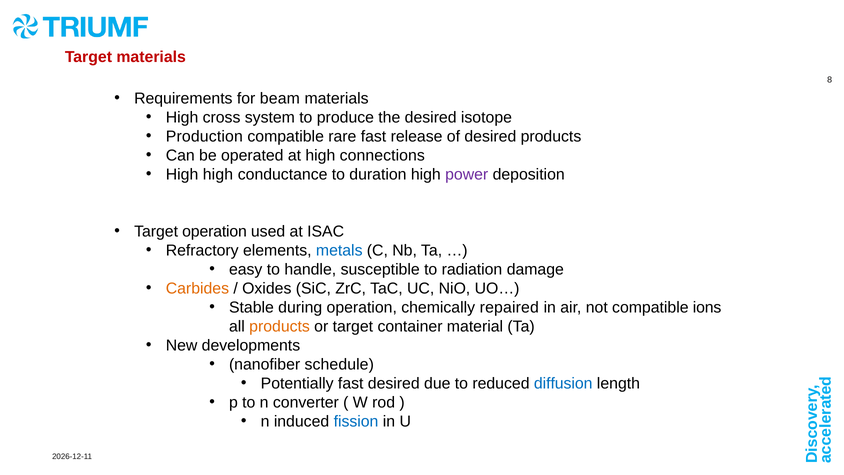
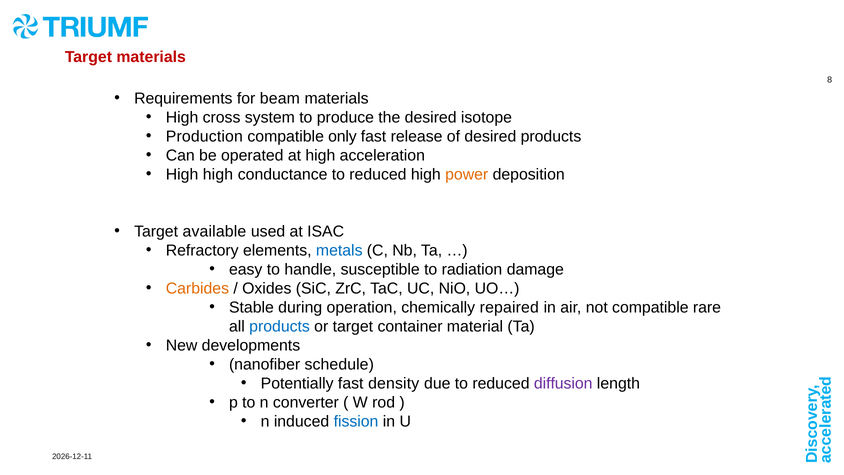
rare: rare -> only (342, 137)
connections: connections -> acceleration (382, 156)
conductance to duration: duration -> reduced (378, 175)
power colour: purple -> orange (467, 175)
Target operation: operation -> available (214, 231)
ions: ions -> rare (707, 307)
products colour: orange -> blue (280, 326)
fast desired: desired -> density (394, 383)
diffusion colour: blue -> purple (563, 383)
